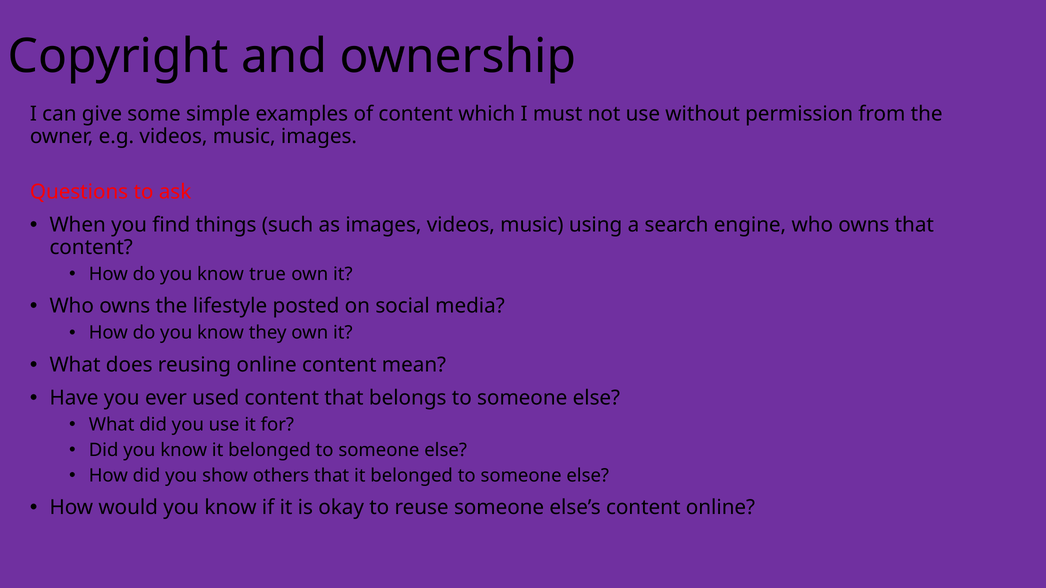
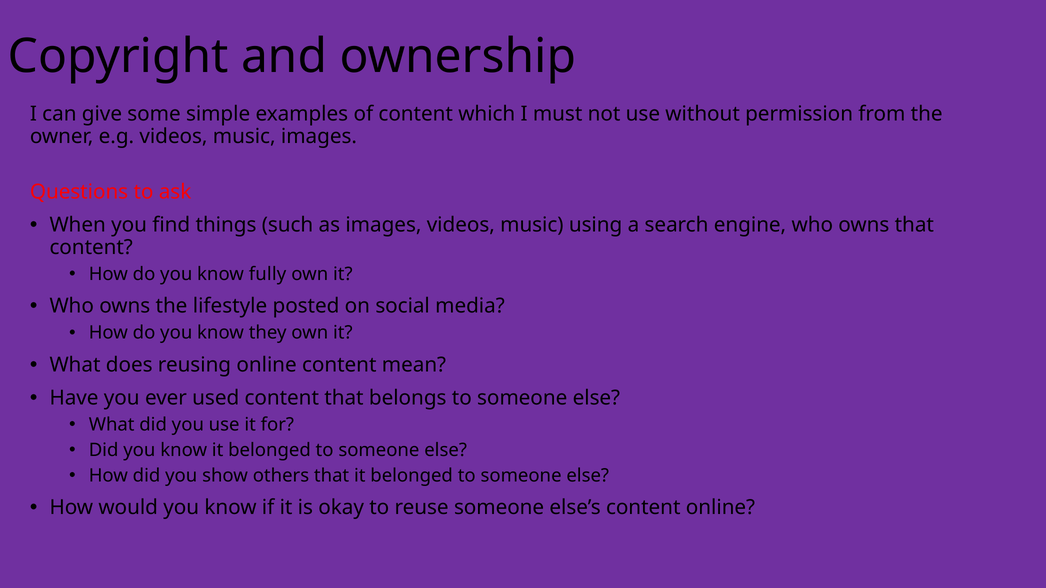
true: true -> fully (268, 274)
